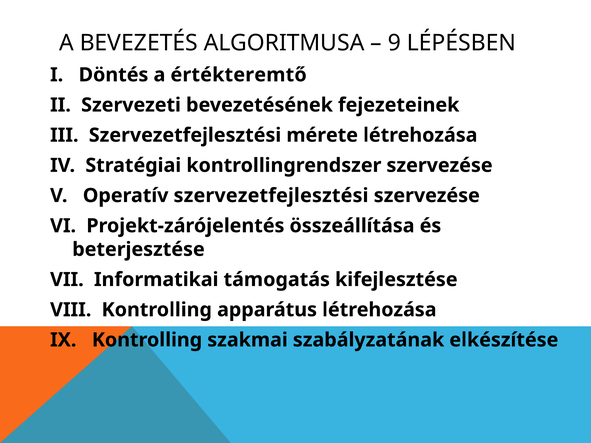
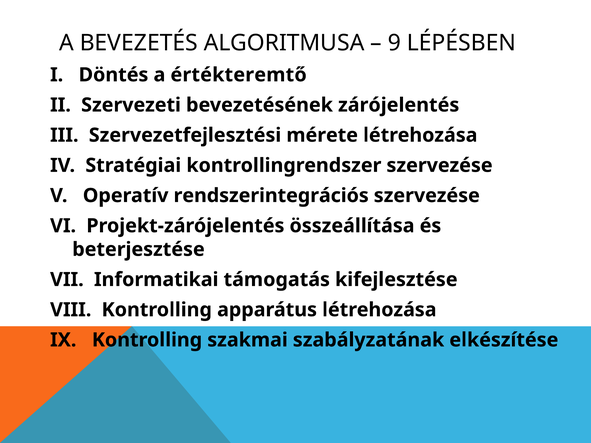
fejezeteinek: fejezeteinek -> zárójelentés (399, 105)
Operatív szervezetfejlesztési: szervezetfejlesztési -> rendszerintegrációs (271, 196)
